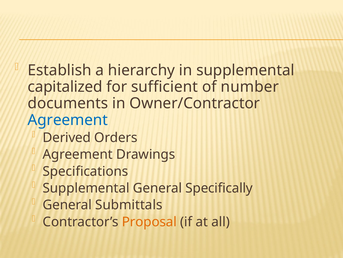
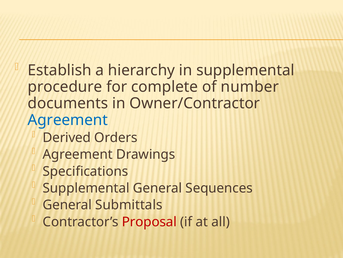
capitalized: capitalized -> procedure (65, 87)
sufficient: sufficient -> complete (165, 87)
Specifically: Specifically -> Sequences (219, 188)
Proposal colour: orange -> red (149, 221)
